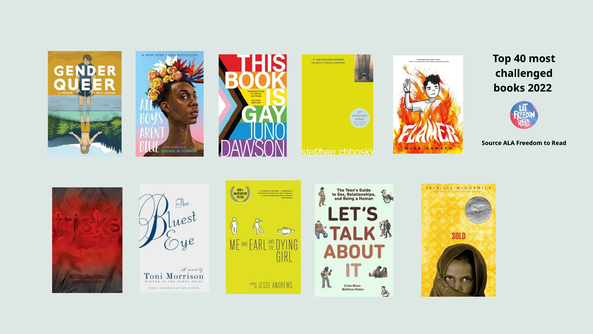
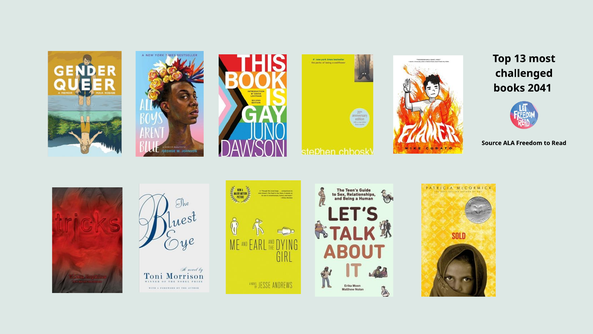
40: 40 -> 13 (520, 59)
2022: 2022 -> 2041 (540, 88)
